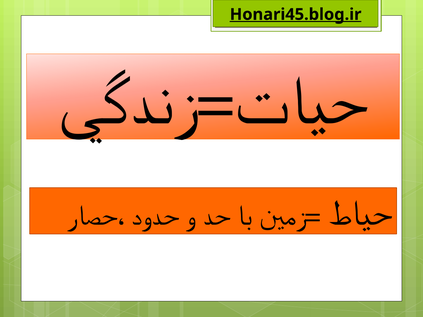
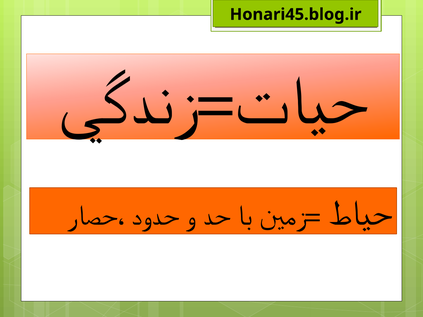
Honari45.blog.ir underline: present -> none (296, 14)
